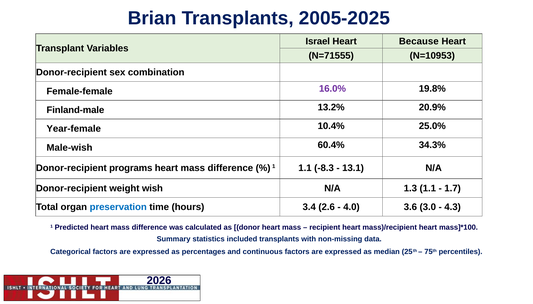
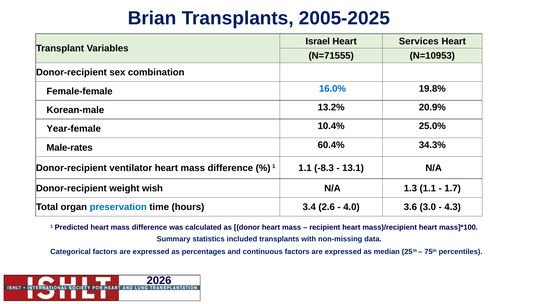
Because: Because -> Services (419, 41)
16.0% colour: purple -> blue (332, 89)
Finland-male: Finland-male -> Korean-male (75, 110)
Male-wish: Male-wish -> Male-rates (70, 148)
programs: programs -> ventilator (131, 168)
